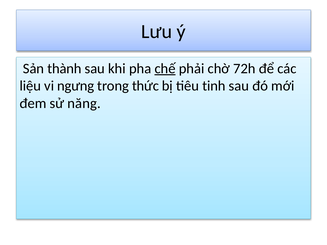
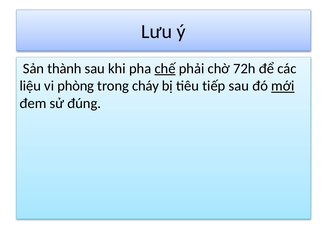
ngưng: ngưng -> phòng (76, 86)
thức: thức -> cháy (145, 86)
tinh: tinh -> tiếp (214, 86)
mới underline: none -> present (283, 86)
năng: năng -> đúng (84, 103)
